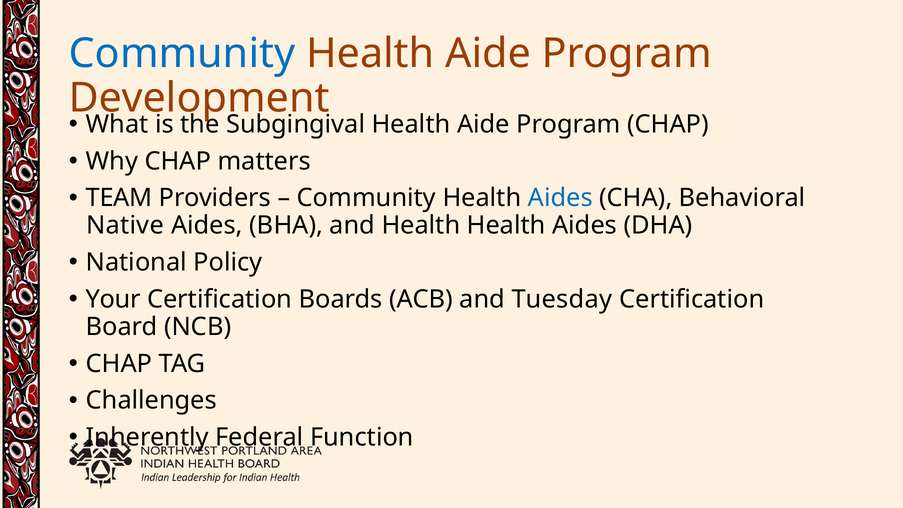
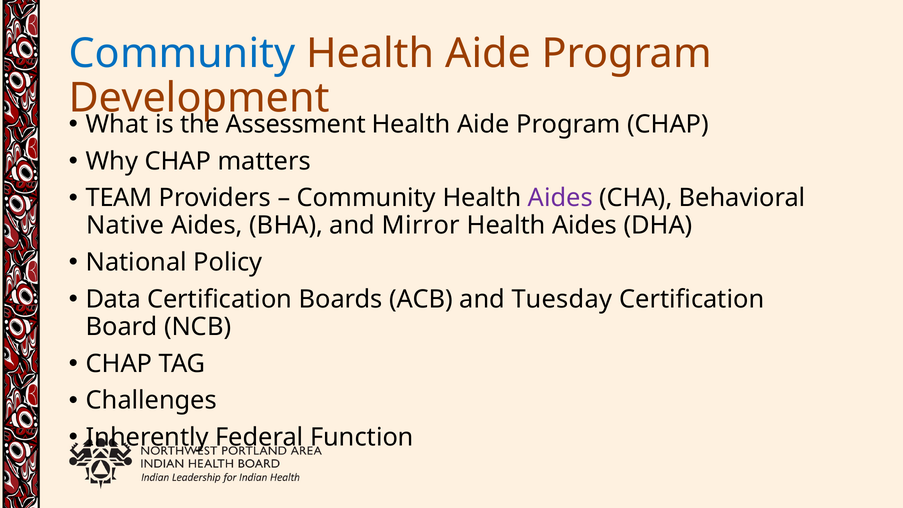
Subgingival: Subgingival -> Assessment (296, 124)
Aides colour: blue -> purple (560, 198)
and Health: Health -> Mirror (421, 226)
Your: Your -> Data (113, 299)
